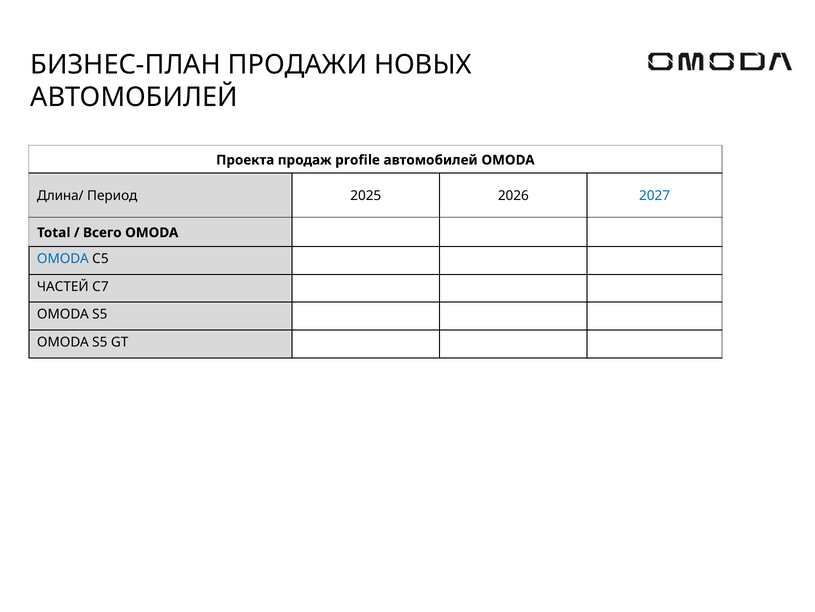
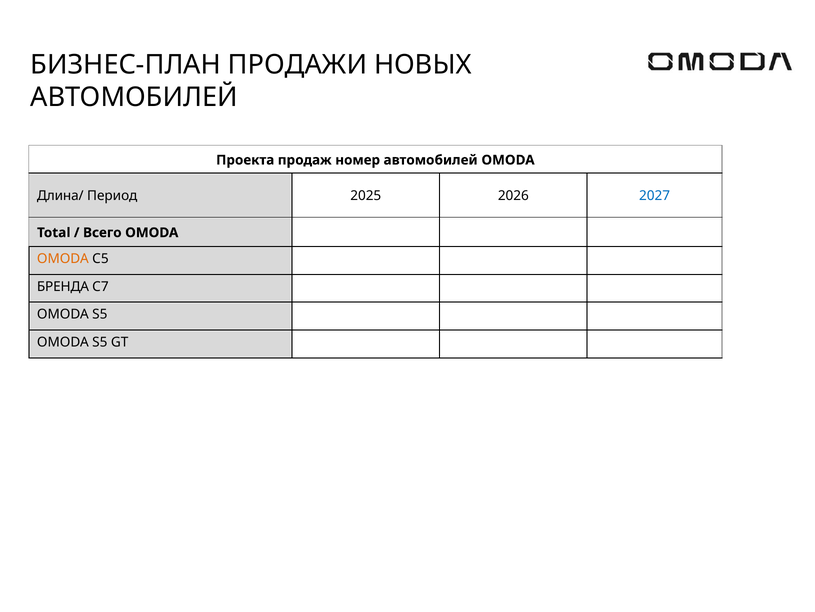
profile: profile -> номер (358, 160)
OMODA colour: blue -> orange (63, 258)
ЧАСТЕЙ: ЧАСТЕЙ -> БРЕНДА (63, 286)
